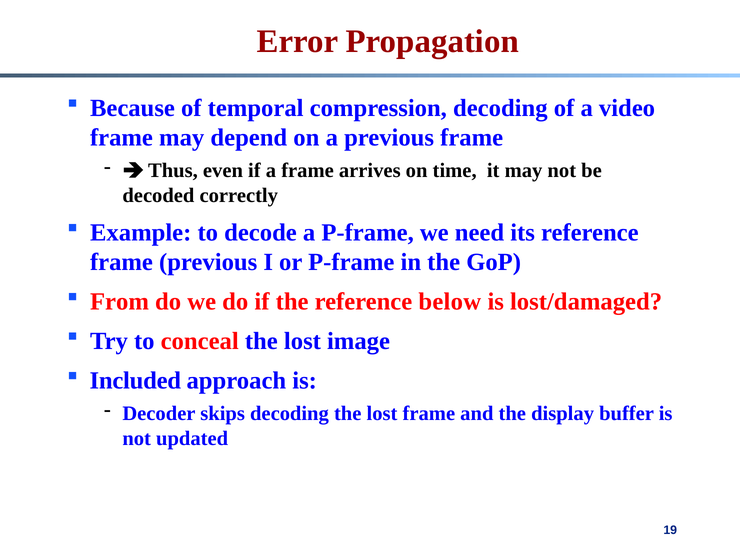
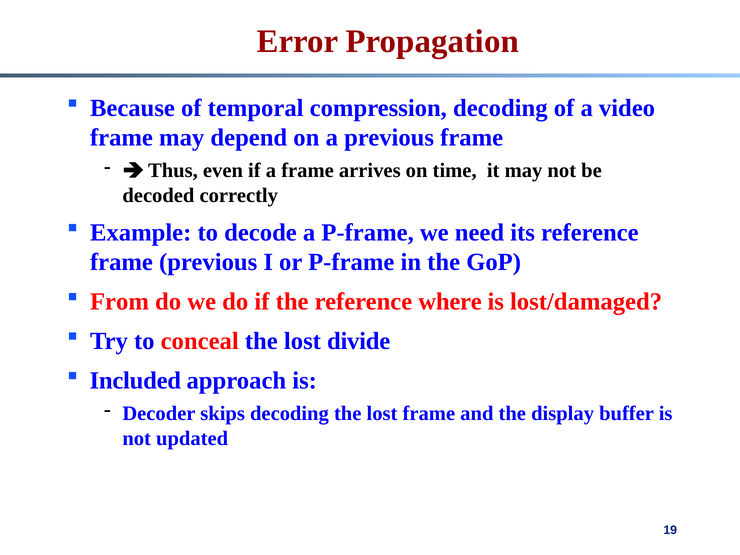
below: below -> where (450, 302)
image: image -> divide (359, 341)
